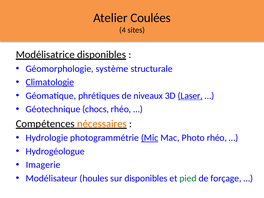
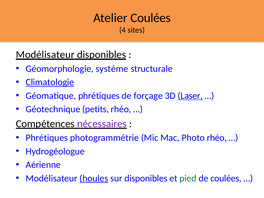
Modélisatrice: Modélisatrice -> Modélisateur (45, 55)
niveaux: niveaux -> forçage (148, 96)
chocs: chocs -> petits (96, 109)
nécessaires colour: orange -> purple (102, 124)
Hydrologie: Hydrologie -> Phrétiques (47, 138)
Mic underline: present -> none (150, 138)
Imagerie: Imagerie -> Aérienne (43, 165)
houles underline: none -> present (94, 178)
de forçage: forçage -> coulées (226, 178)
